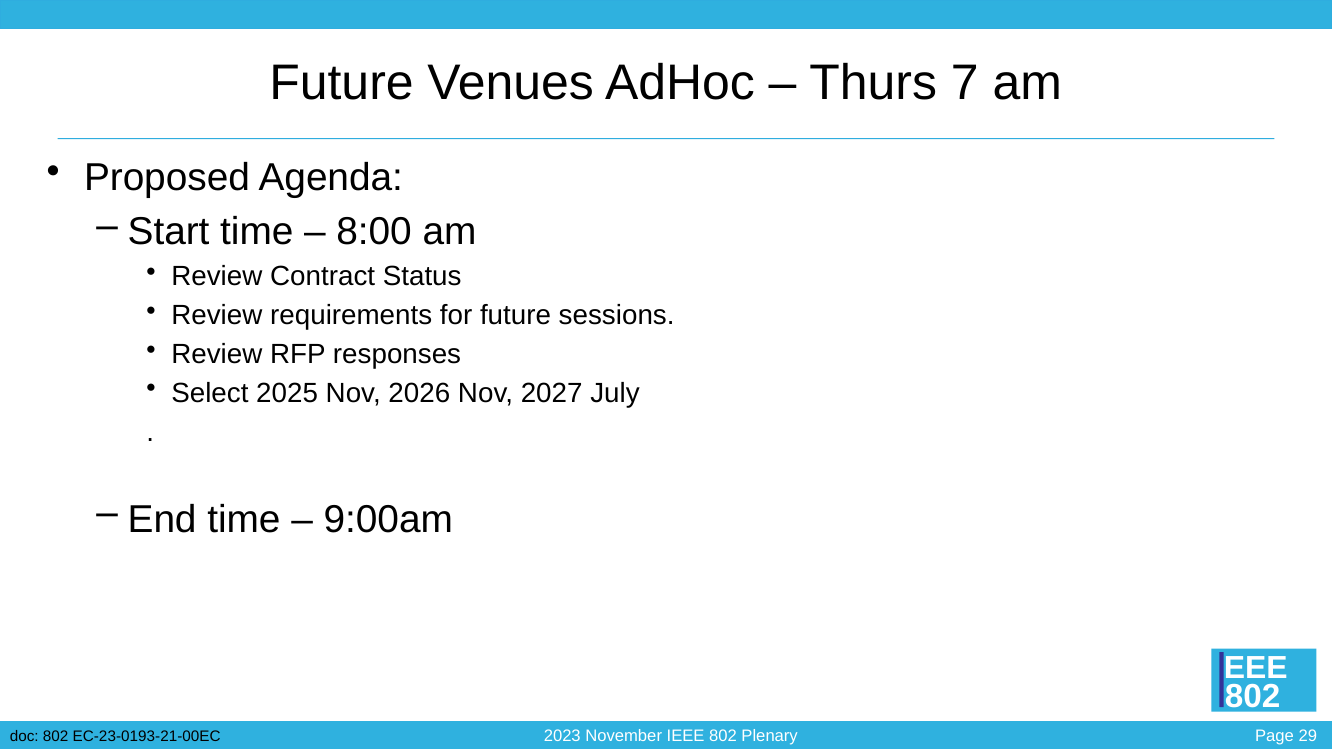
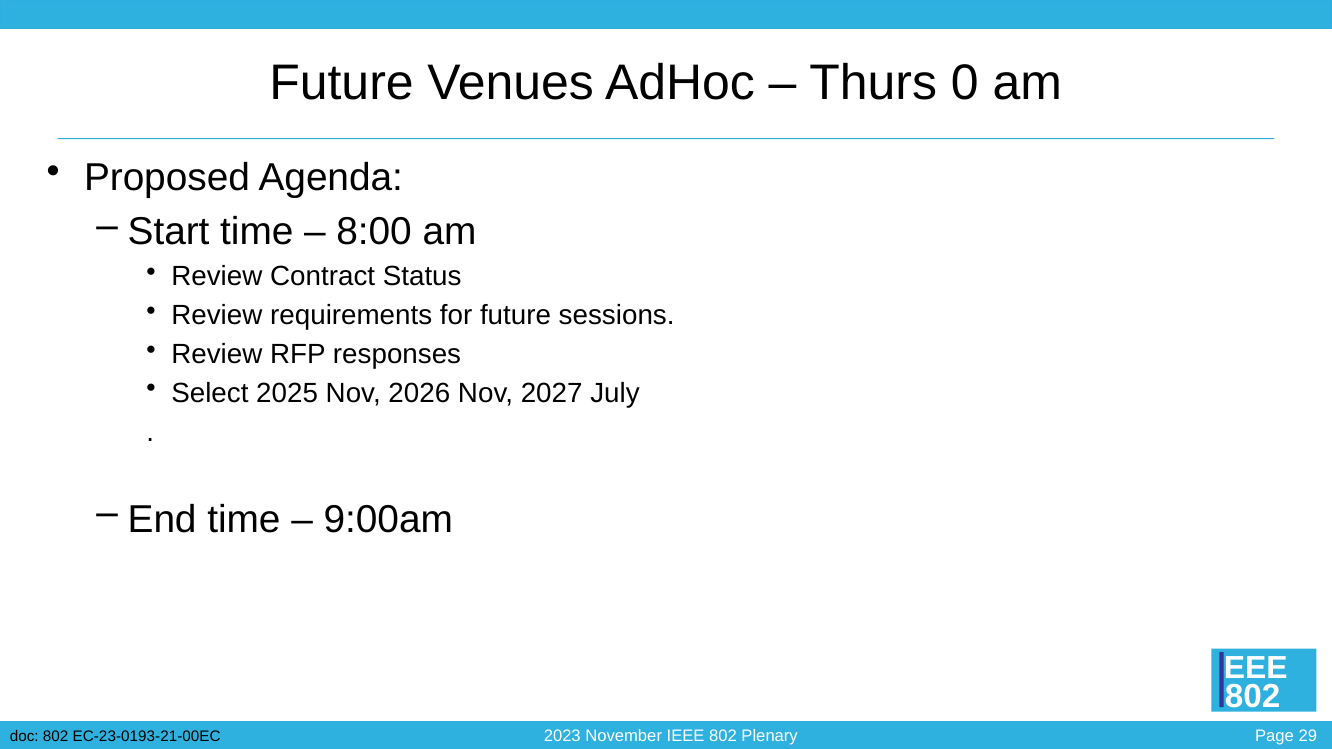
7: 7 -> 0 (965, 83)
